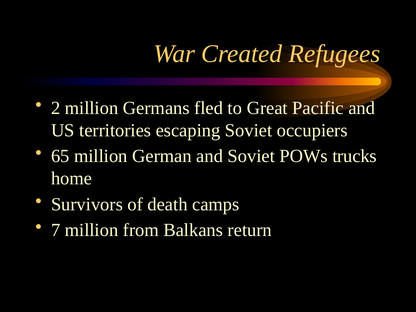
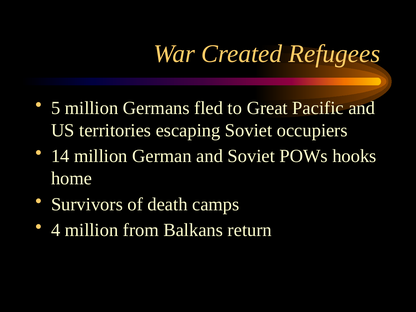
2: 2 -> 5 (56, 108)
65: 65 -> 14 (60, 156)
trucks: trucks -> hooks (354, 156)
7: 7 -> 4 (56, 230)
